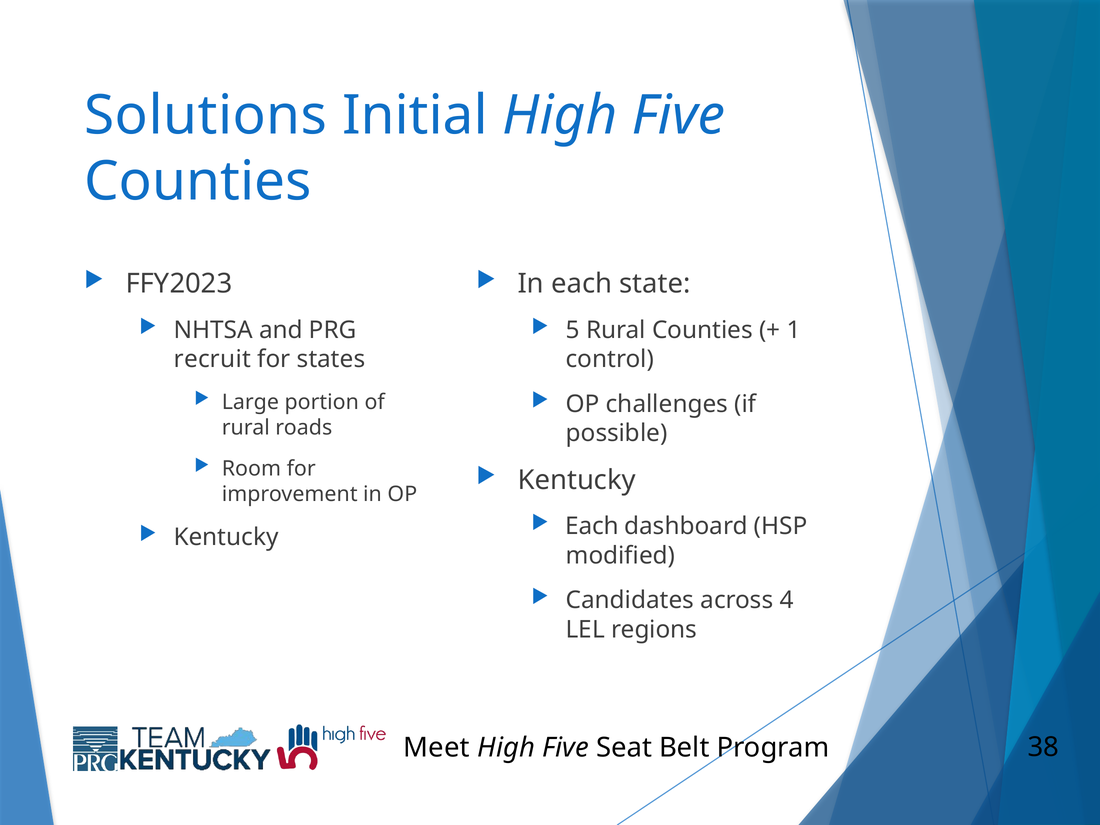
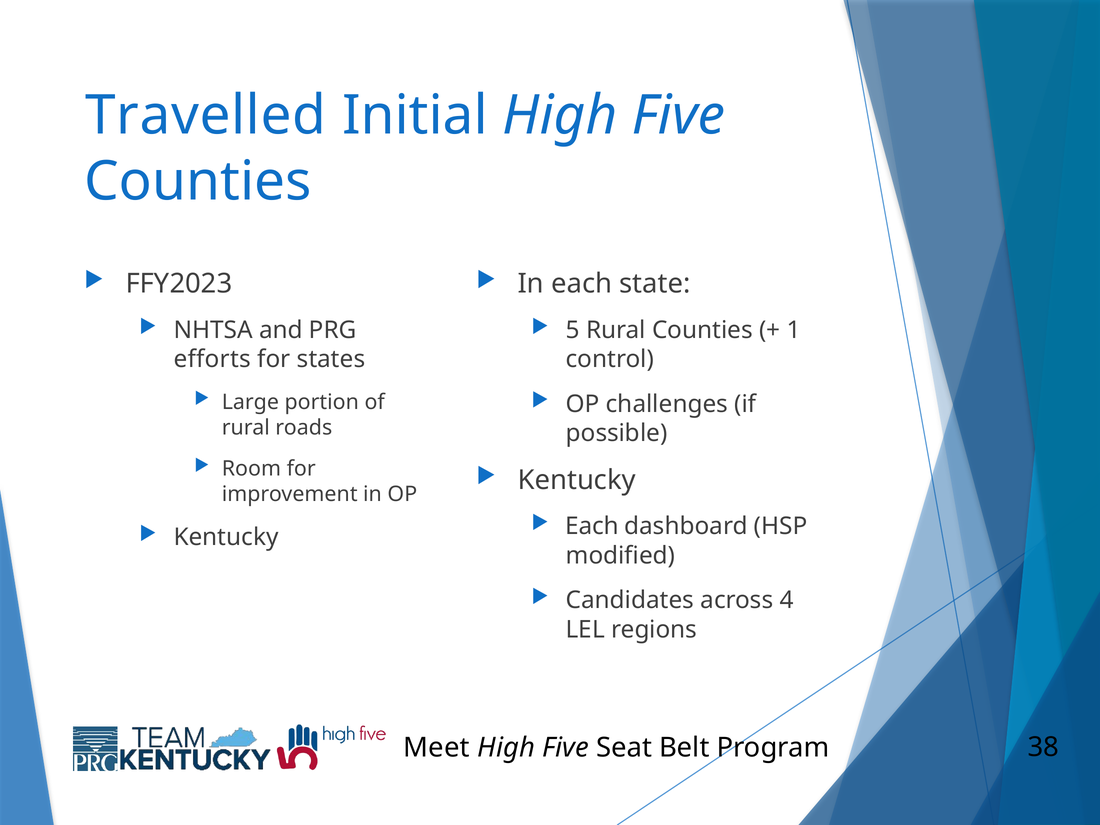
Solutions: Solutions -> Travelled (206, 116)
recruit: recruit -> efforts (212, 359)
